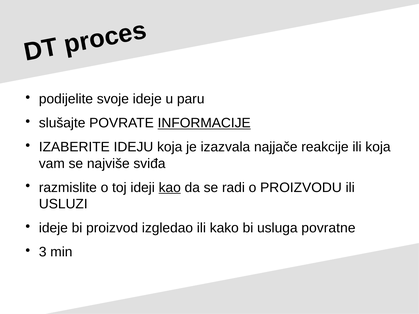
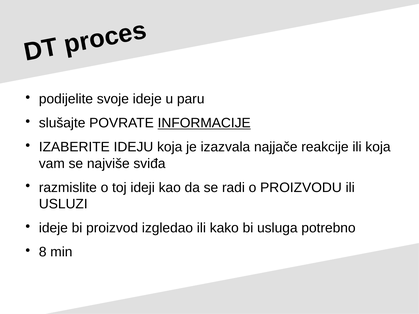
kao underline: present -> none (170, 188)
povratne: povratne -> potrebno (328, 228)
3: 3 -> 8 (43, 252)
